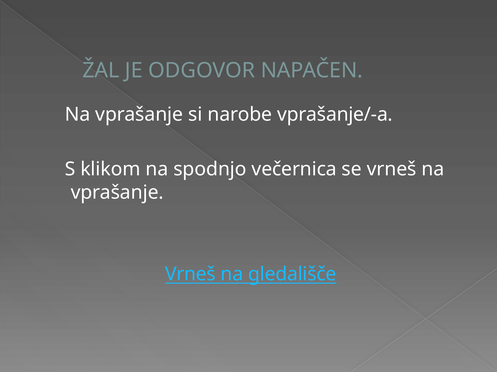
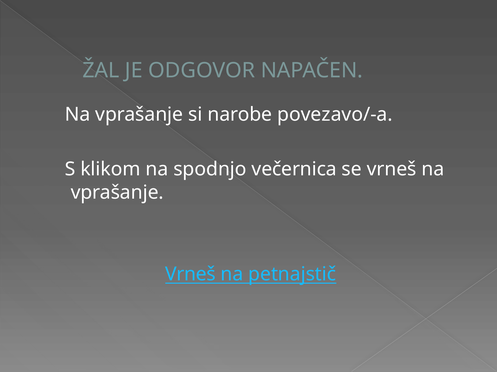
vprašanje/-a: vprašanje/-a -> povezavo/-a (335, 115)
gledališče: gledališče -> petnajstič (292, 275)
